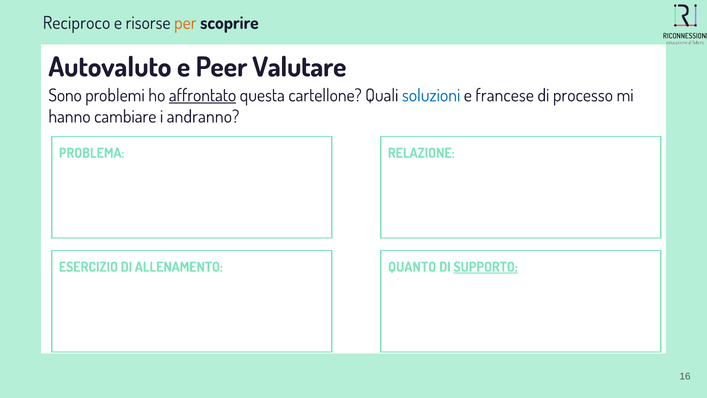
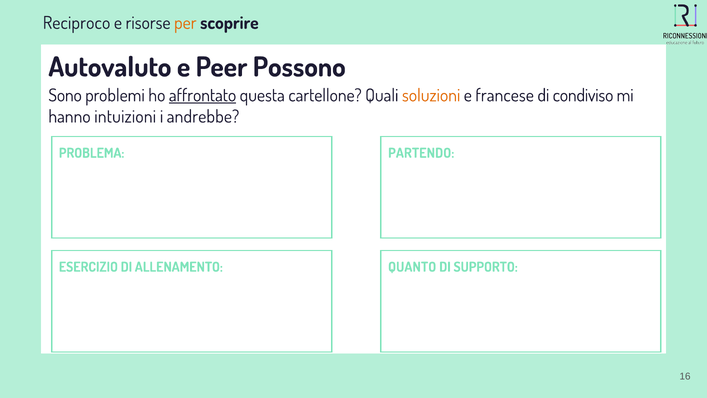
Valutare: Valutare -> Possono (299, 67)
soluzioni colour: blue -> orange (431, 95)
processo: processo -> condiviso (583, 95)
cambiare: cambiare -> intuizioni (125, 117)
andranno: andranno -> andrebbe (203, 117)
RELAZIONE: RELAZIONE -> PARTENDO (421, 153)
SUPPORTO underline: present -> none (486, 267)
